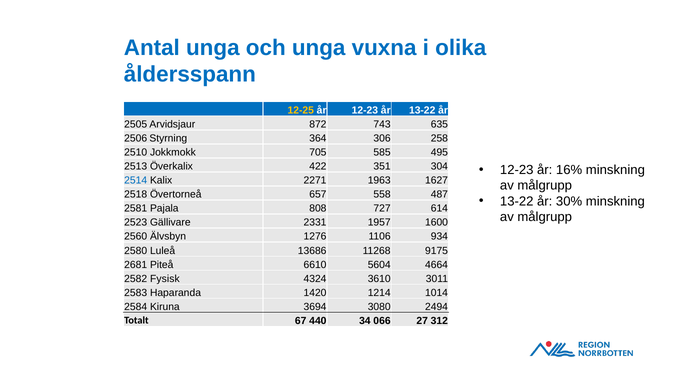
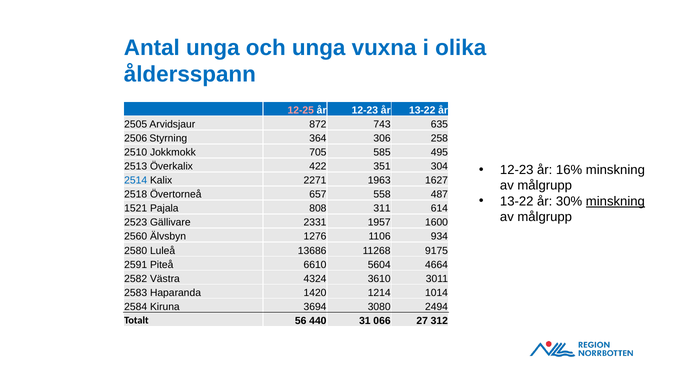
12-25 colour: yellow -> pink (301, 110)
minskning underline: none -> present (615, 201)
2581: 2581 -> 1521 (136, 208)
727: 727 -> 311 (382, 208)
2681: 2681 -> 2591 (136, 264)
Fysisk: Fysisk -> Västra (165, 278)
67: 67 -> 56 (301, 320)
34: 34 -> 31 (365, 320)
